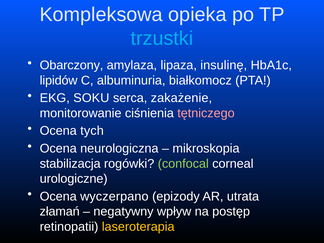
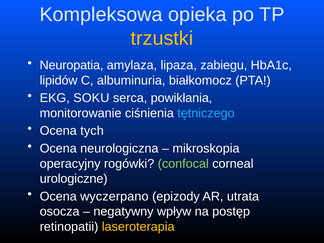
trzustki colour: light blue -> yellow (162, 38)
Obarczony: Obarczony -> Neuropatia (72, 65)
insulinę: insulinę -> zabiegu (224, 65)
zakażenie: zakażenie -> powikłania (182, 98)
tętniczego colour: pink -> light blue (206, 113)
stabilizacja: stabilizacja -> operacyjny (70, 164)
złamań: złamań -> osocza (60, 212)
